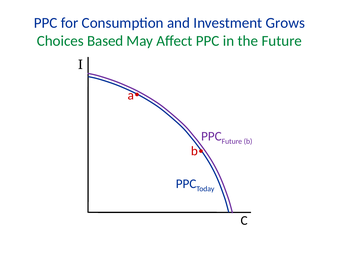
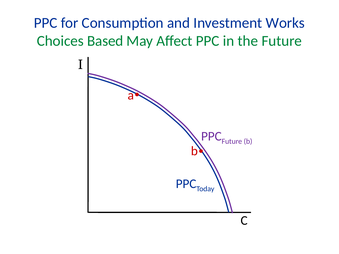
Grows: Grows -> Works (285, 23)
